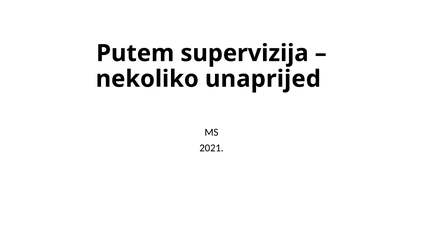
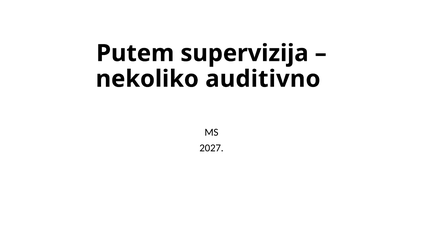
unaprijed: unaprijed -> auditivno (263, 79)
2021: 2021 -> 2027 (212, 148)
